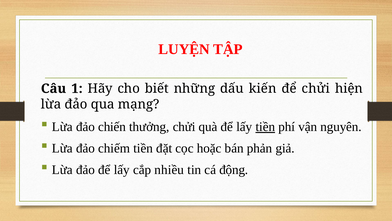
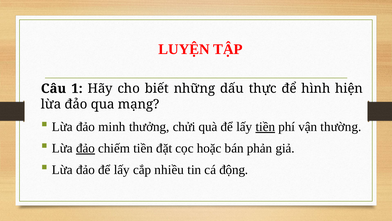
kiến: kiến -> thực (263, 88)
để chửi: chửi -> hình (316, 88)
chiến: chiến -> minh (112, 127)
nguyên: nguyên -> thường (341, 127)
đảo underline: none -> present (85, 148)
